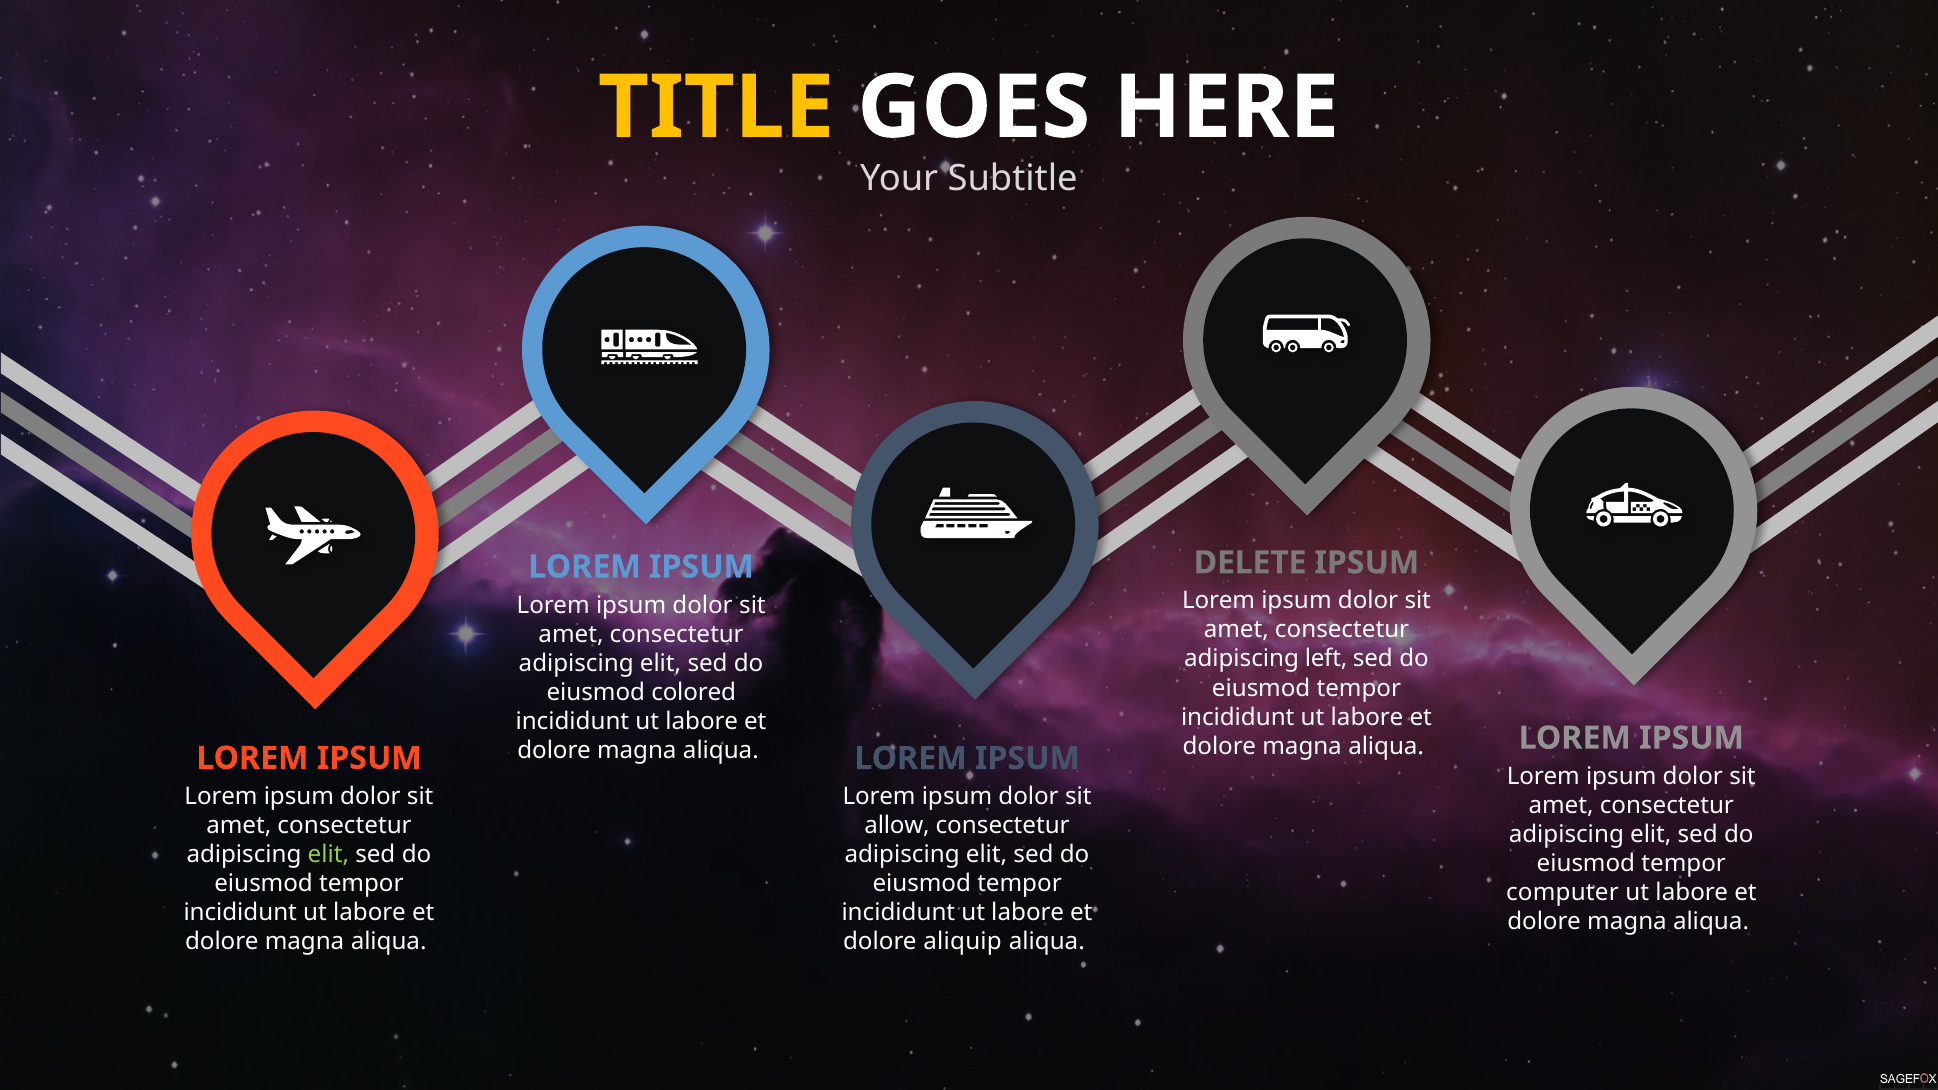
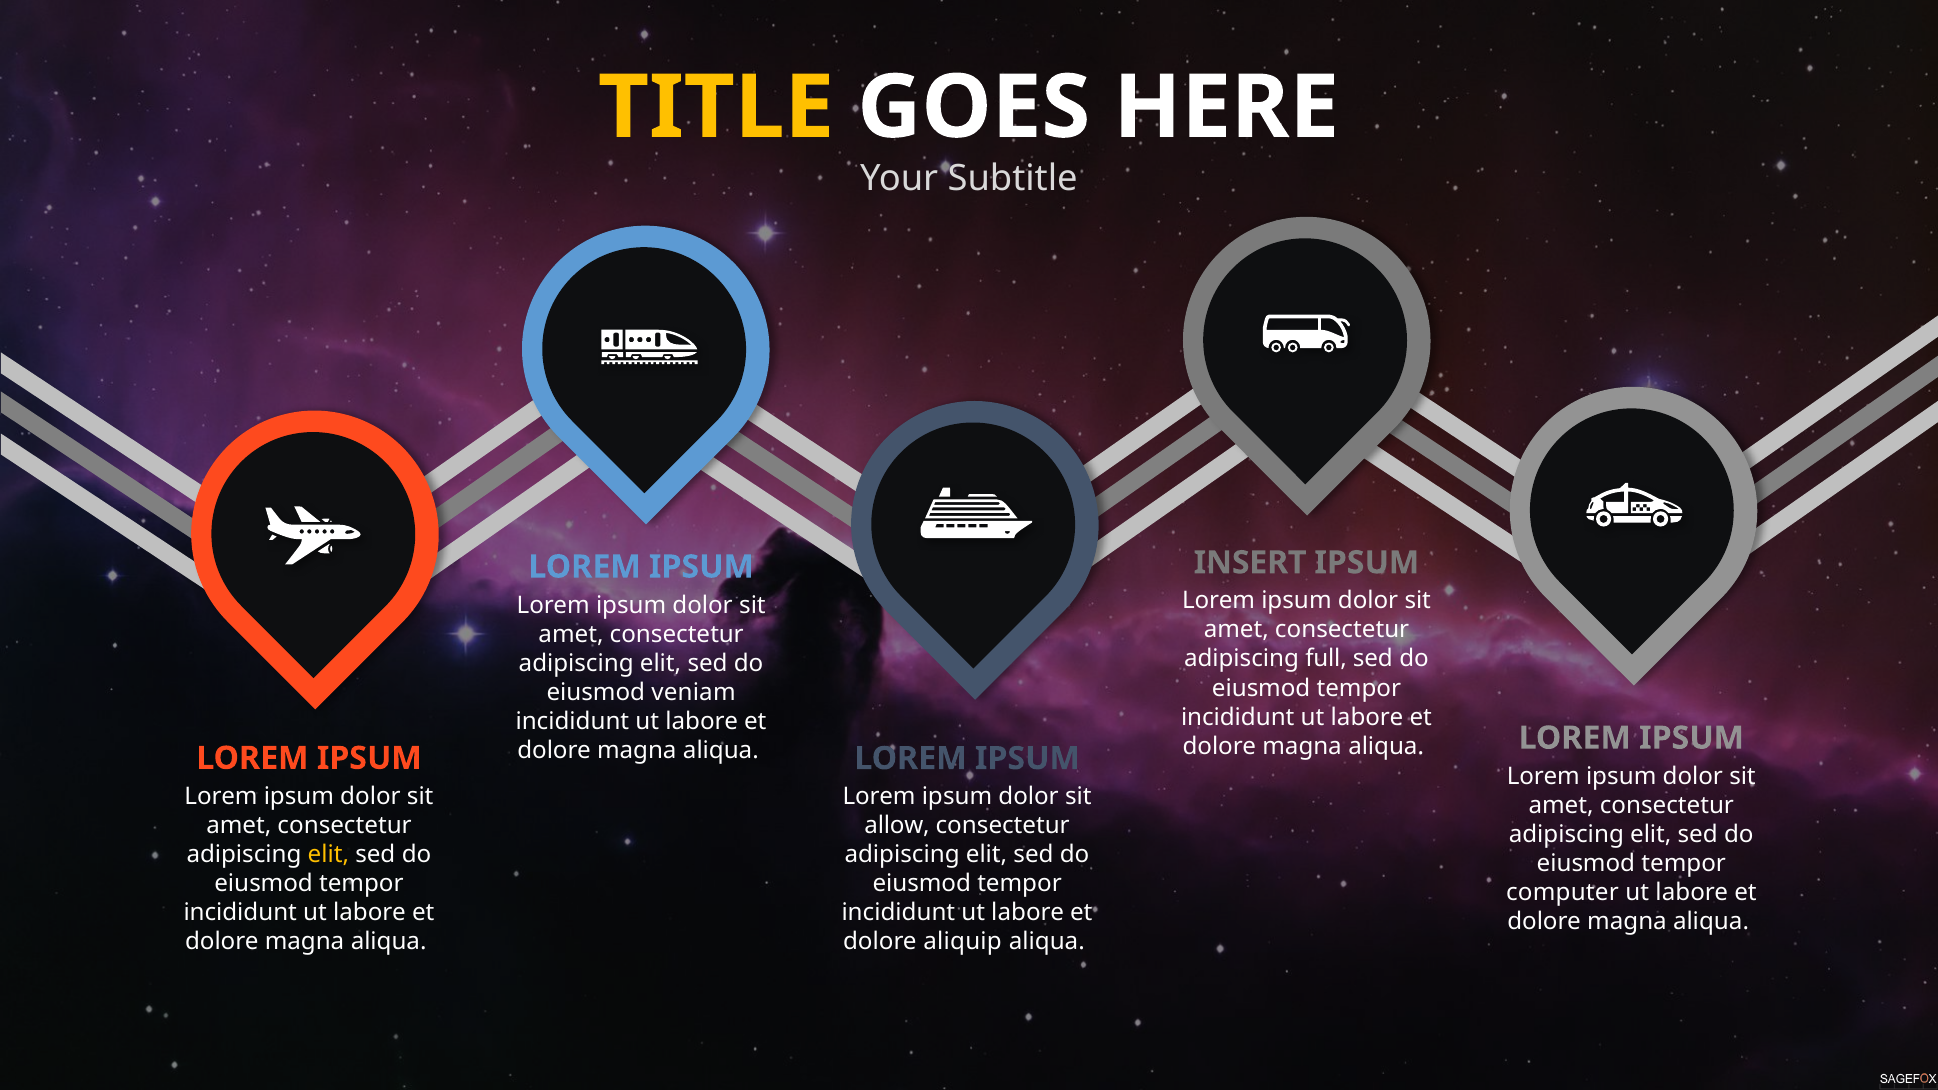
DELETE: DELETE -> INSERT (1250, 563)
left: left -> full (1326, 659)
colored: colored -> veniam (693, 692)
elit colour: light green -> yellow (328, 855)
